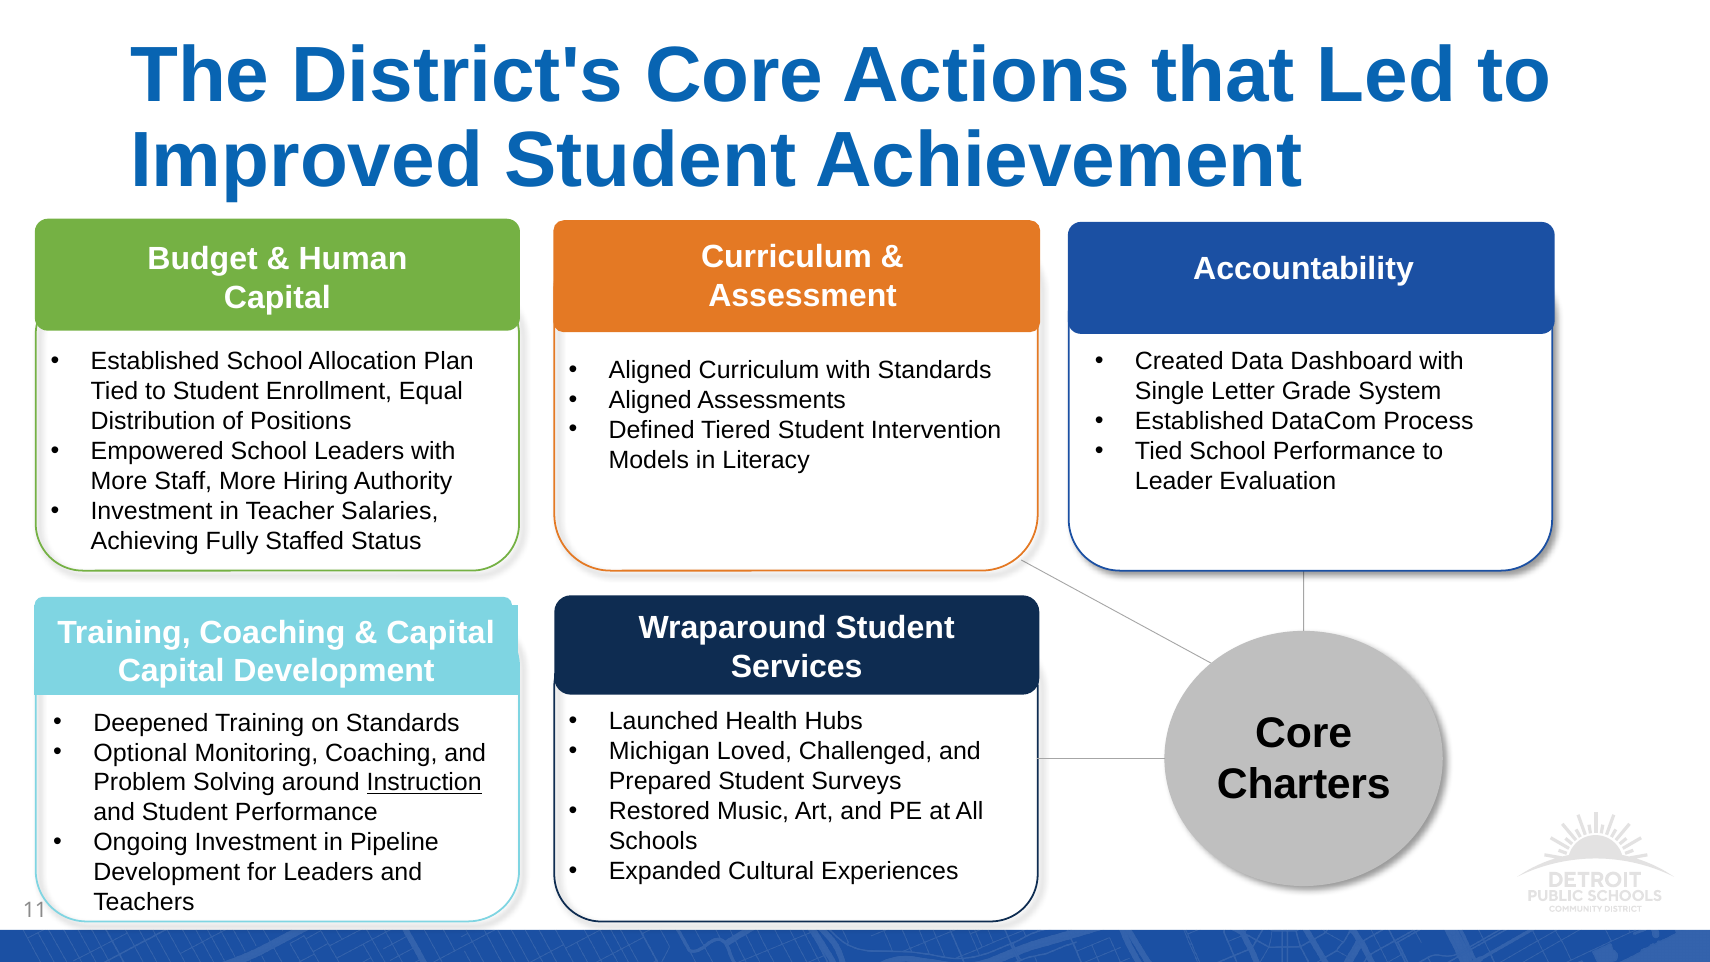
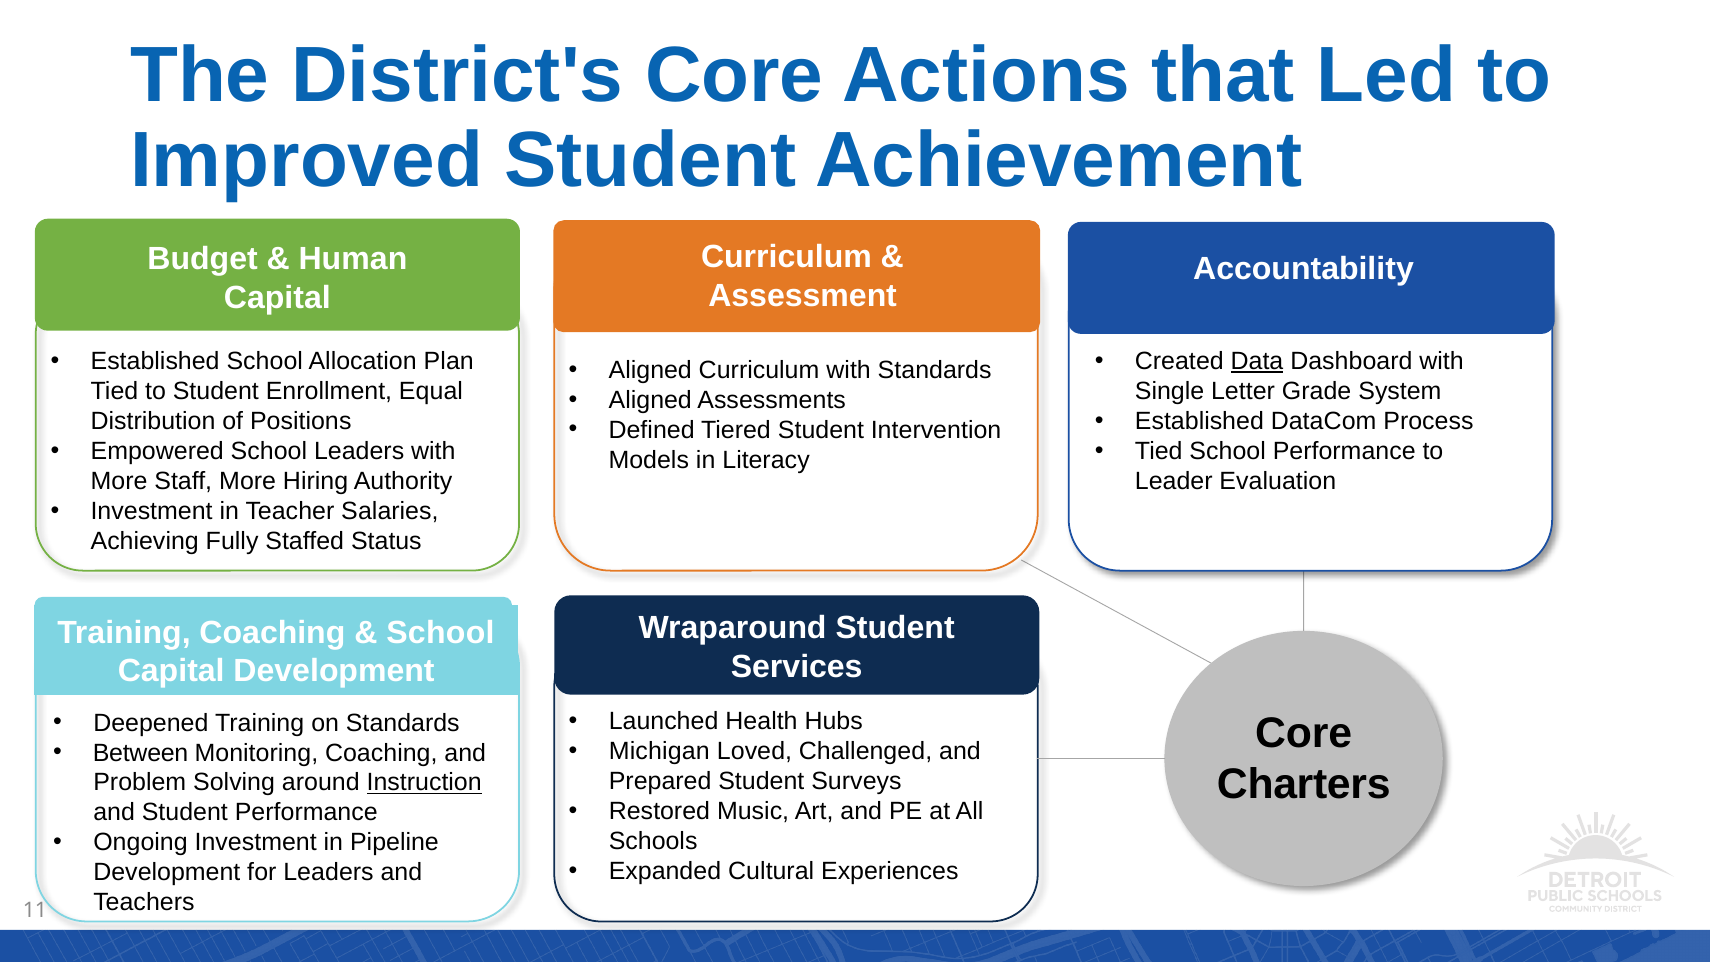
Data underline: none -> present (1257, 361)
Capital: Capital -> School (440, 633)
Optional: Optional -> Between (141, 753)
